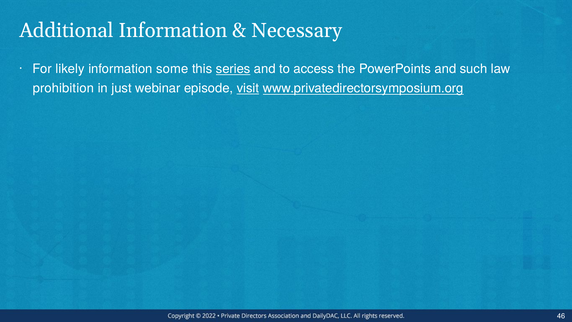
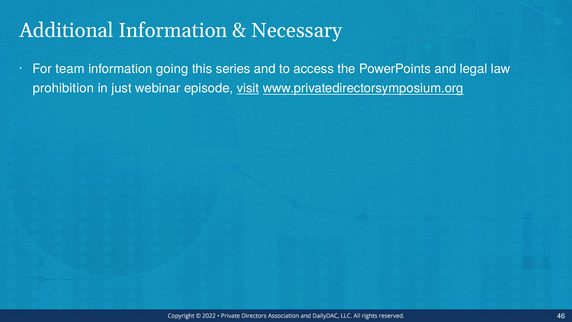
likely: likely -> team (70, 69)
some: some -> going (172, 69)
series underline: present -> none (233, 69)
such: such -> legal (474, 69)
